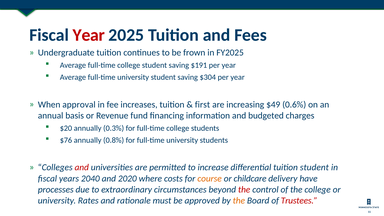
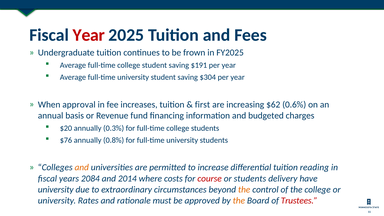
$49: $49 -> $62 (273, 105)
and colour: red -> orange (82, 167)
tuition student: student -> reading (314, 167)
2040: 2040 -> 2084 (90, 178)
2020: 2020 -> 2014 (127, 178)
course colour: orange -> red (210, 178)
or childcare: childcare -> students (250, 178)
processes: processes -> university (56, 190)
the colour: red -> orange (244, 190)
